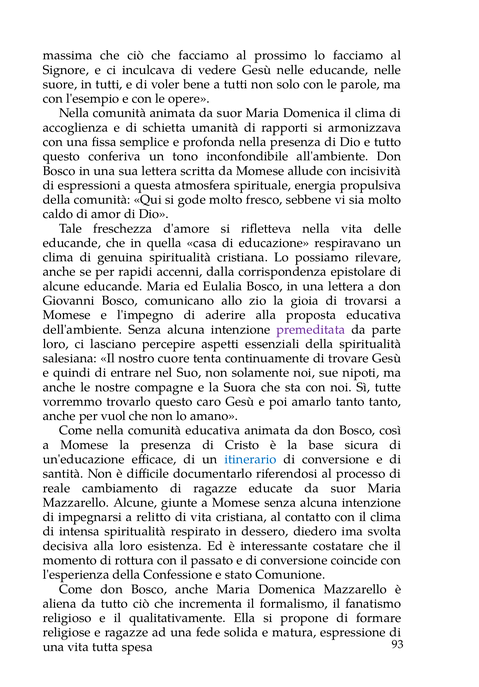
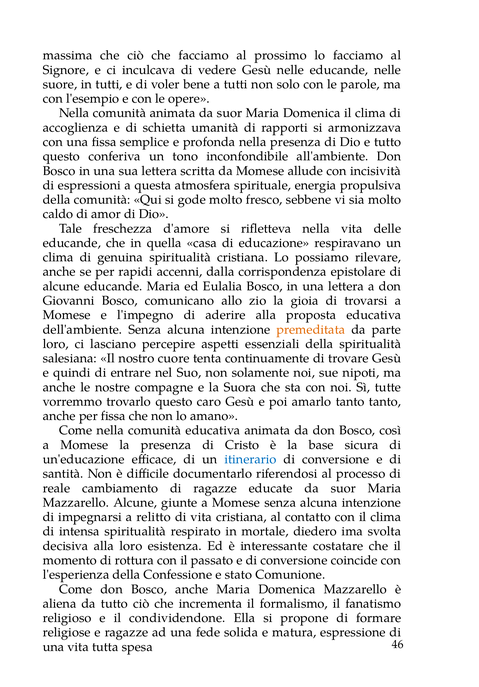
premeditata colour: purple -> orange (311, 330)
per vuol: vuol -> fissa (113, 416)
dessero: dessero -> mortale (265, 532)
qualitativamente: qualitativamente -> condividendone (177, 618)
93: 93 -> 46 (398, 645)
